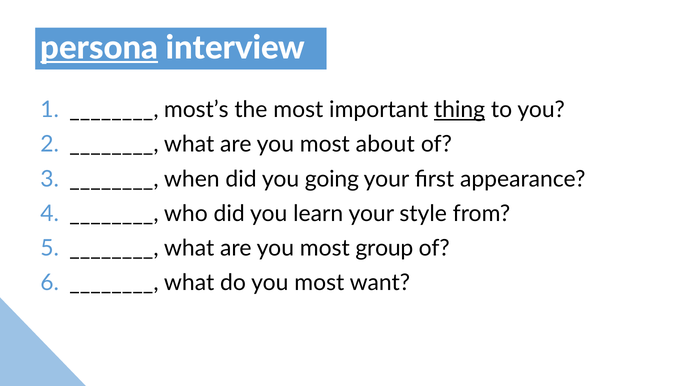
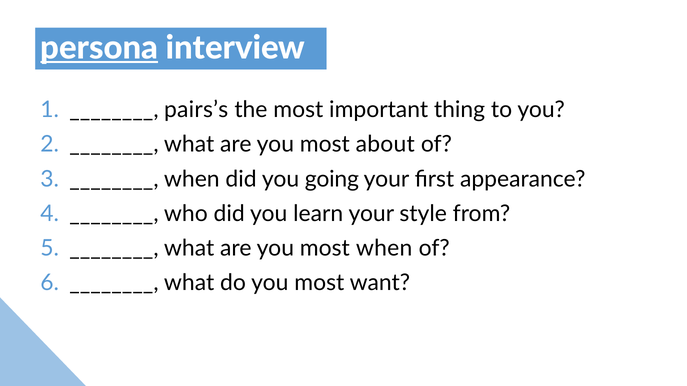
most’s: most’s -> pairs’s (196, 110)
thing underline: present -> none (460, 110)
most group: group -> when (384, 249)
